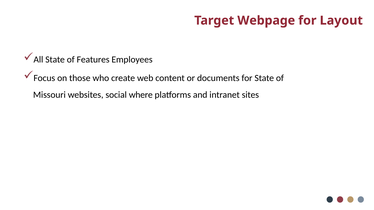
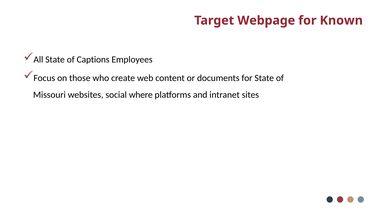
Layout: Layout -> Known (341, 21)
Features: Features -> Captions (93, 60)
